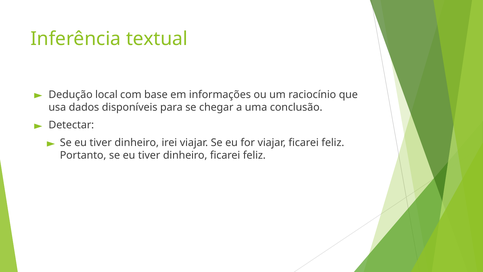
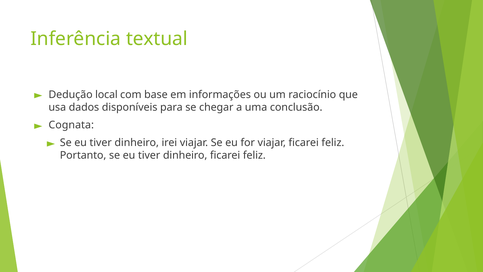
Detectar: Detectar -> Cognata (71, 125)
